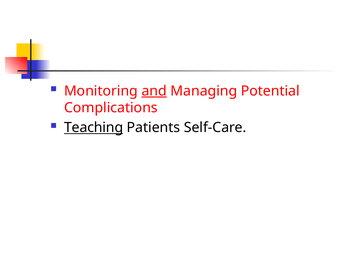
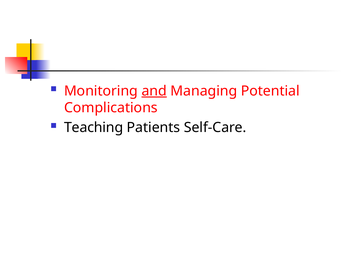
Teaching underline: present -> none (94, 128)
